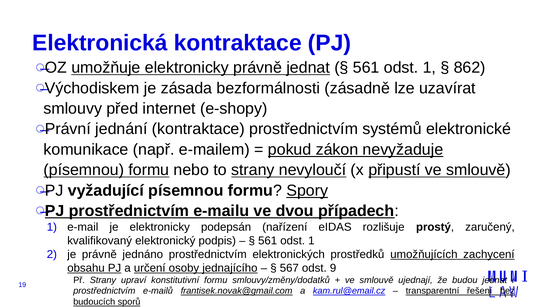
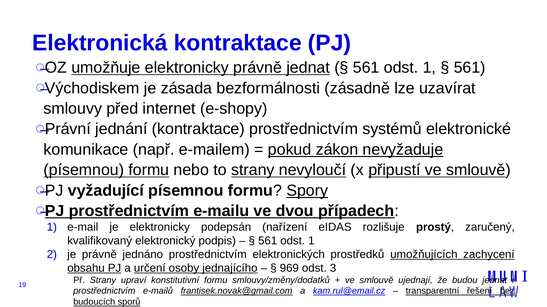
862: 862 -> 561 (470, 68)
567: 567 -> 969 (289, 269)
9: 9 -> 3 (333, 269)
